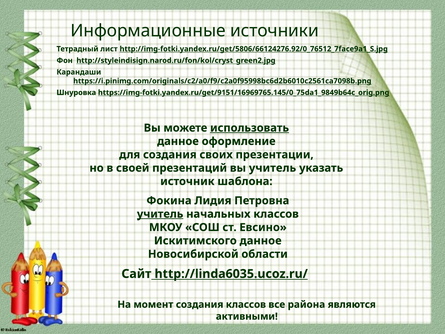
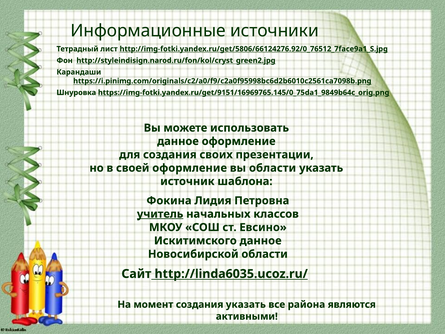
использовать underline: present -> none (250, 128)
своей презентаций: презентаций -> оформление (190, 168)
вы учитель: учитель -> области (273, 168)
создания классов: классов -> указать (246, 304)
